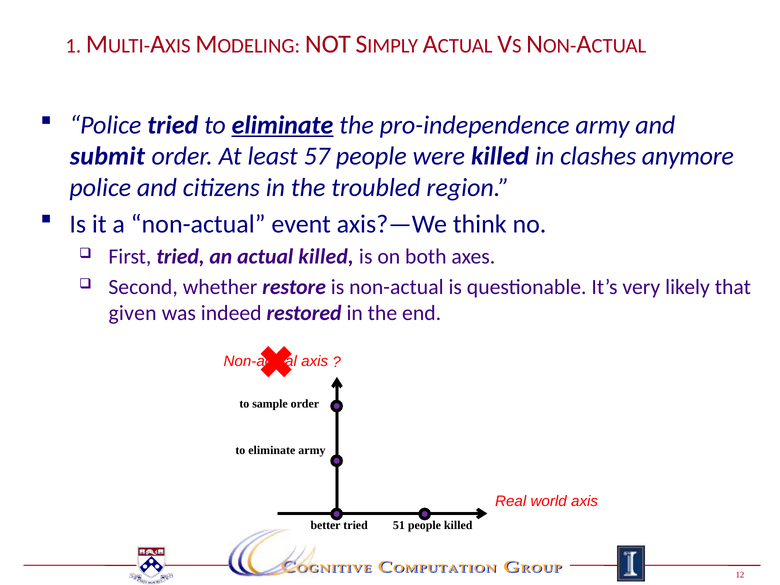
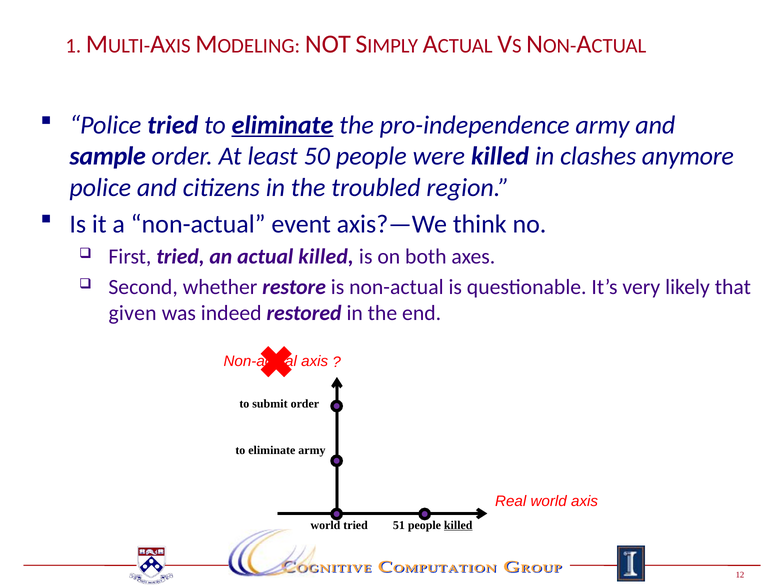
submit: submit -> sample (108, 156)
57: 57 -> 50 (317, 156)
sample: sample -> submit (270, 404)
better: better -> world (325, 525)
killed underline: none -> present (458, 525)
